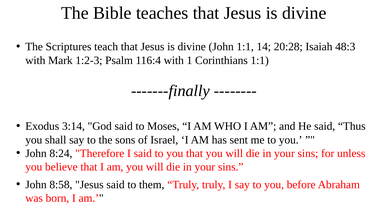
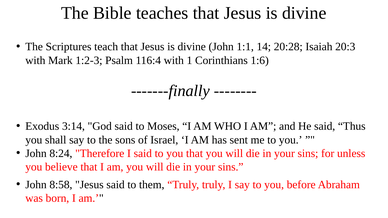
48:3: 48:3 -> 20:3 (345, 47)
Corinthians 1:1: 1:1 -> 1:6 (260, 60)
